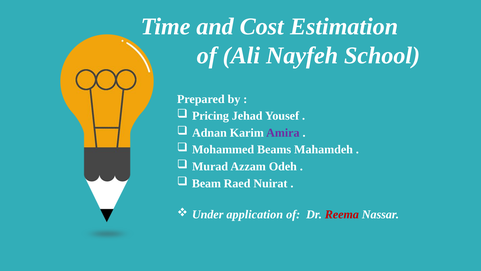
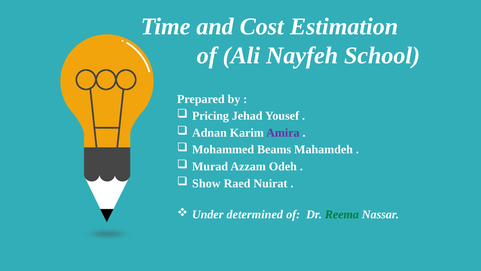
Beam: Beam -> Show (206, 183)
application: application -> determined (255, 214)
Reema colour: red -> green (342, 214)
